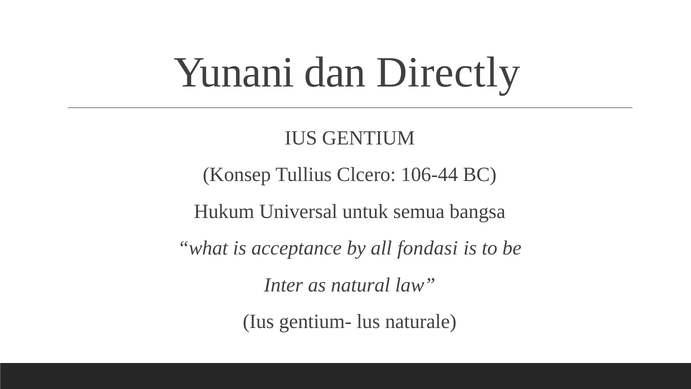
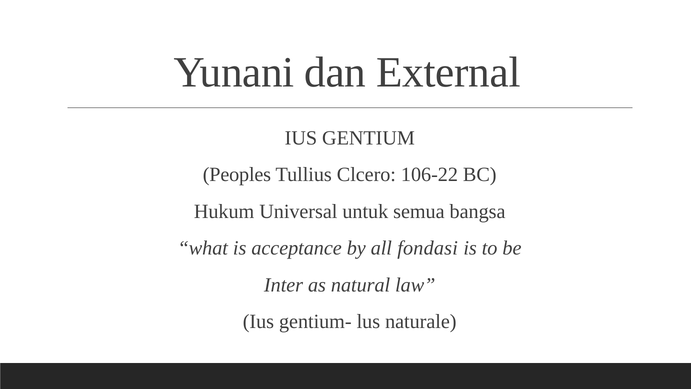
Directly: Directly -> External (448, 72)
Konsep: Konsep -> Peoples (237, 175)
106-44: 106-44 -> 106-22 (429, 175)
